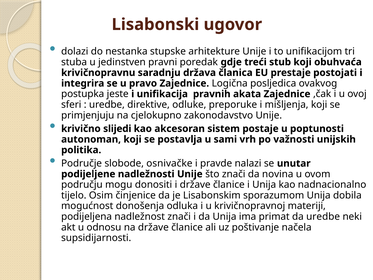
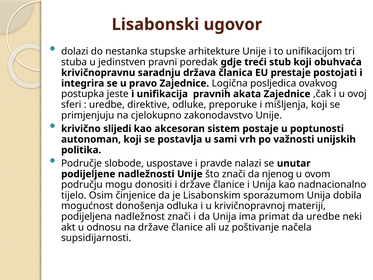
osnivačke: osnivačke -> uspostave (169, 163)
novina: novina -> njenog (278, 174)
